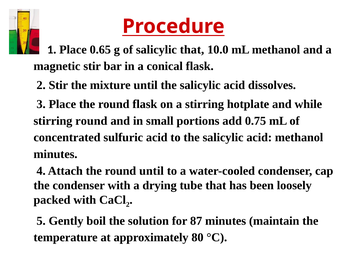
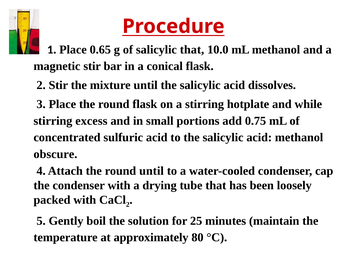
stirring round: round -> excess (91, 121)
minutes: minutes -> obscure (55, 154)
87: 87 -> 25 (196, 221)
